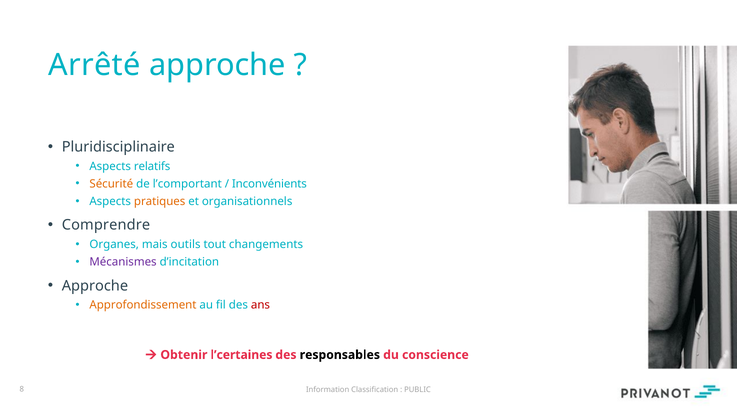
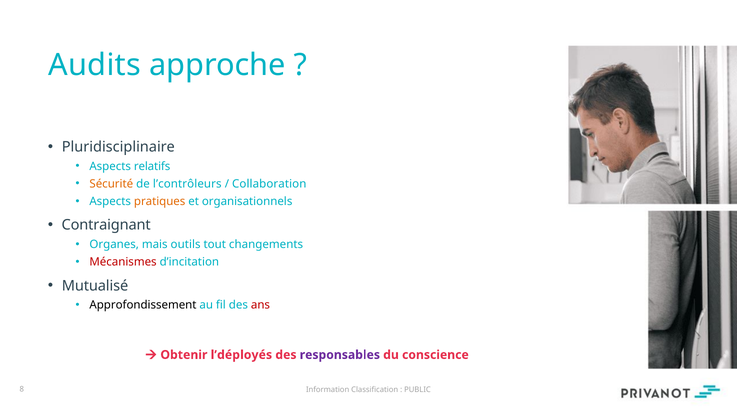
Arrêté: Arrêté -> Audits (94, 65)
l’comportant: l’comportant -> l’contrôleurs (187, 184)
Inconvénients: Inconvénients -> Collaboration (269, 184)
Comprendre: Comprendre -> Contraignant (106, 225)
Mécanismes colour: purple -> red (123, 262)
Approche: Approche -> Mutualisé (95, 285)
Approfondissement colour: orange -> black (143, 305)
l’certaines: l’certaines -> l’déployés (241, 354)
responsables colour: black -> purple (340, 354)
